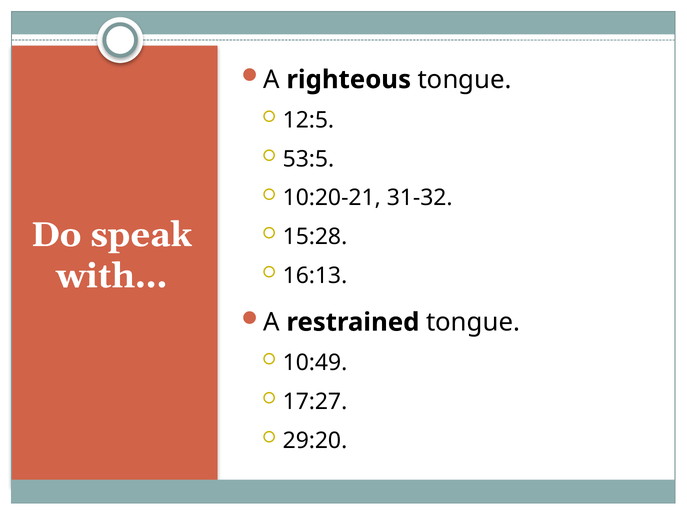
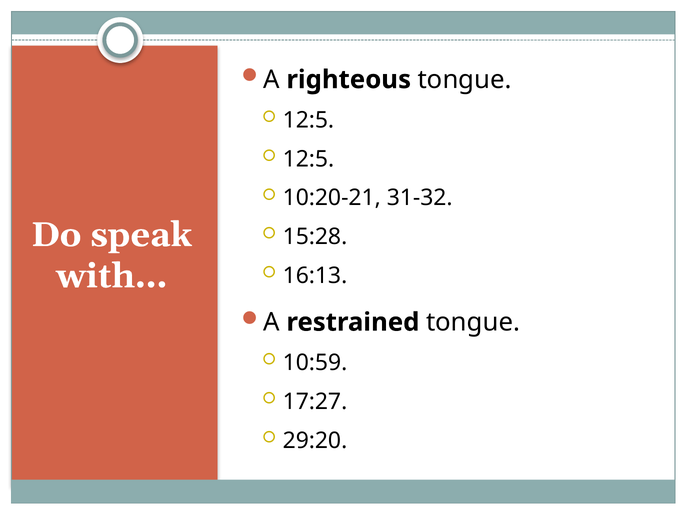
53:5: 53:5 -> 12:5 (308, 159)
10:49: 10:49 -> 10:59 (315, 363)
